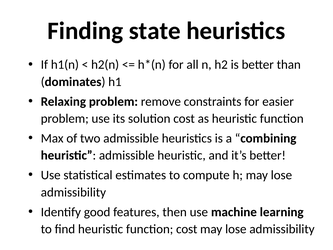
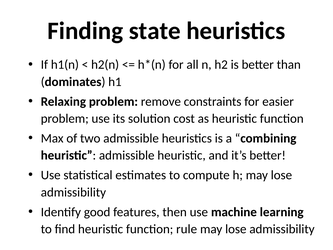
function cost: cost -> rule (187, 229)
